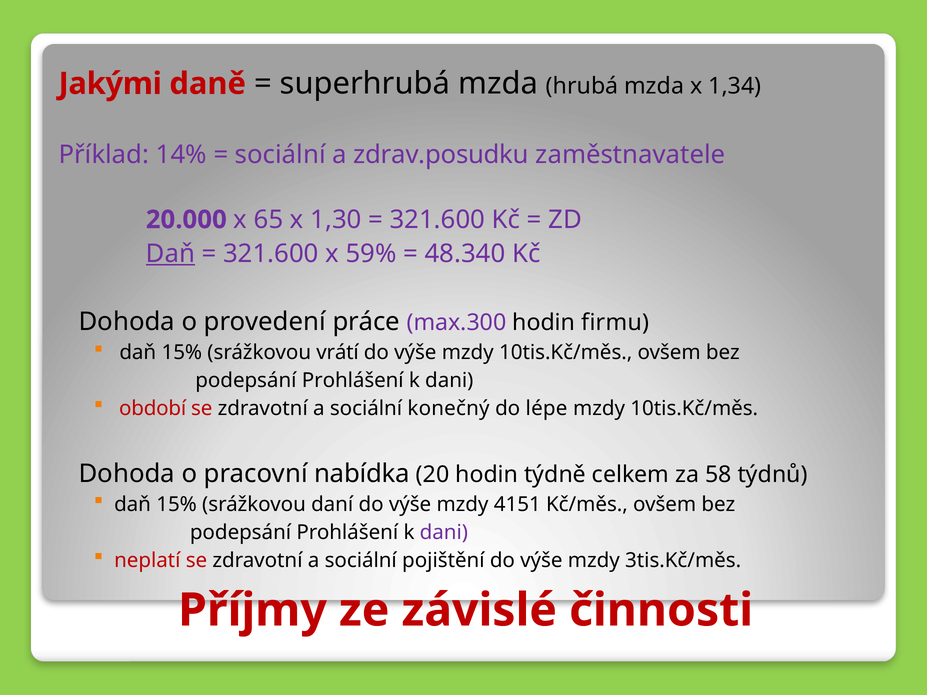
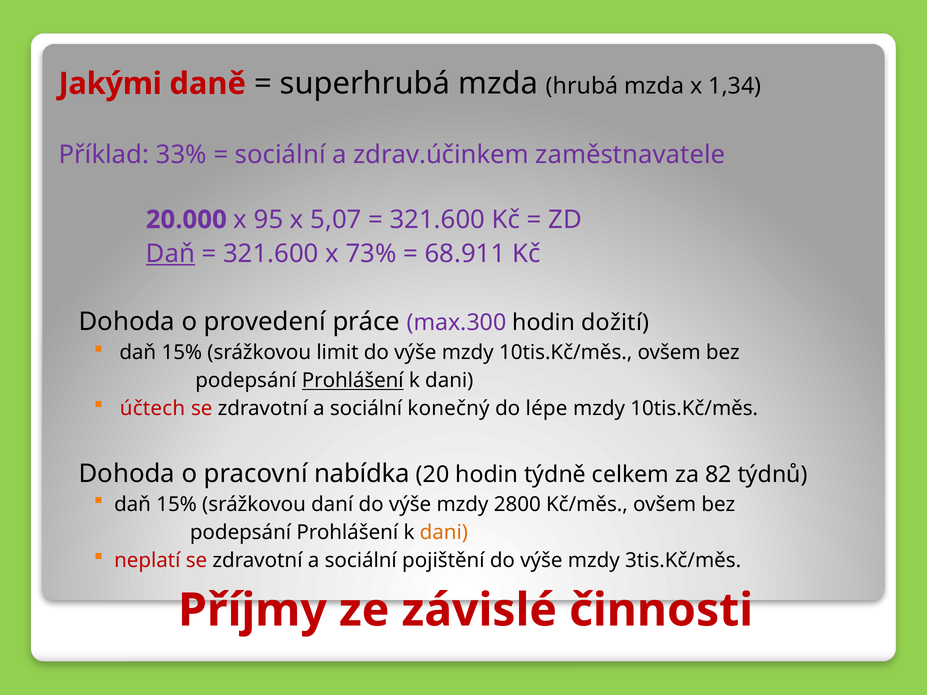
14%: 14% -> 33% (181, 155)
zdrav.posudku: zdrav.posudku -> zdrav.účinkem (441, 155)
65: 65 -> 95 (269, 220)
1,30: 1,30 -> 5,07 (336, 220)
59%: 59% -> 73% (371, 254)
48.340: 48.340 -> 68.911 (465, 254)
firmu: firmu -> dožití (615, 323)
vrátí: vrátí -> limit (338, 353)
Prohlášení underline: none -> present (353, 381)
období: období -> účtech (152, 409)
58: 58 -> 82 (718, 475)
4151: 4151 -> 2800 (517, 505)
dani colour: purple -> orange (444, 533)
